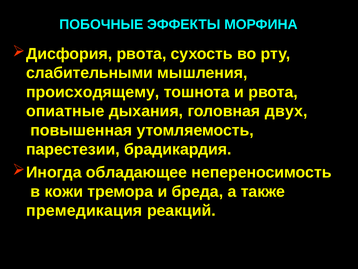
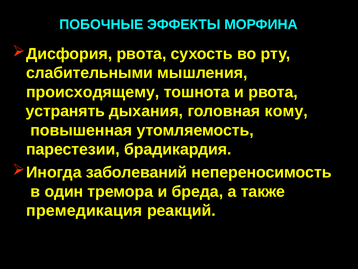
опиатные: опиатные -> устранять (65, 111)
двух: двух -> кому (286, 111)
обладающее: обладающее -> заболеваний (137, 172)
кожи: кожи -> один (64, 191)
